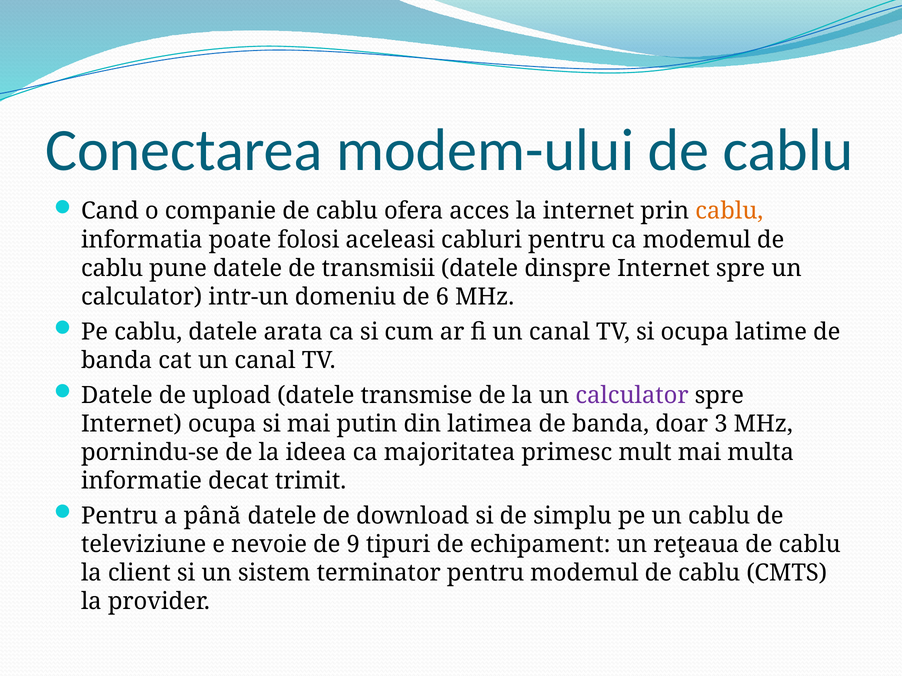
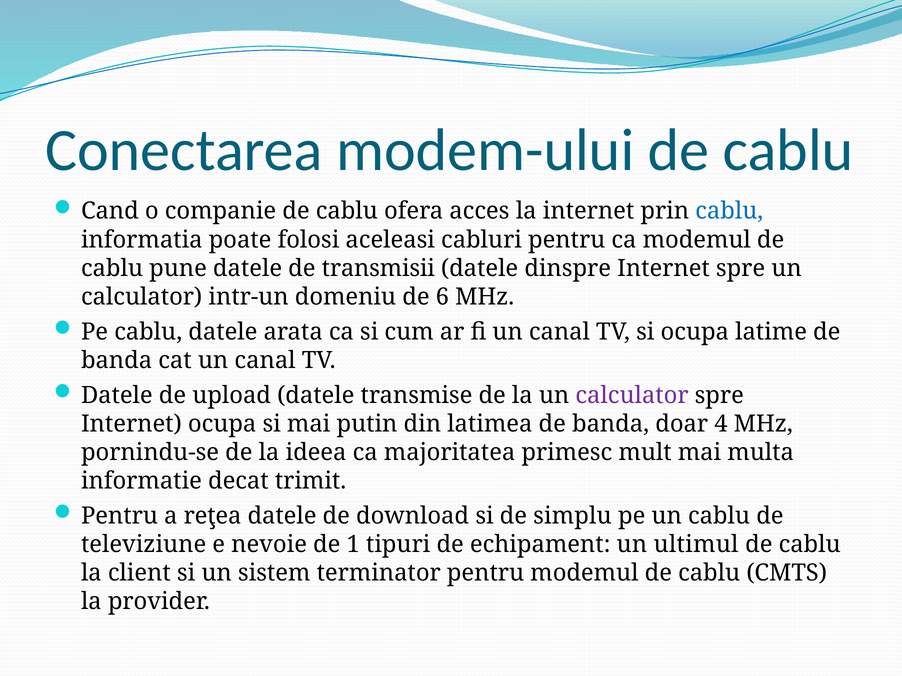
cablu colour: orange -> blue (729, 211)
3: 3 -> 4 (721, 424)
până: până -> reţea (213, 516)
9: 9 -> 1 (353, 545)
reţeaua: reţeaua -> ultimul (696, 545)
